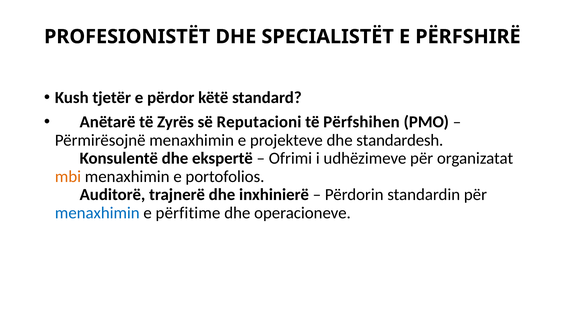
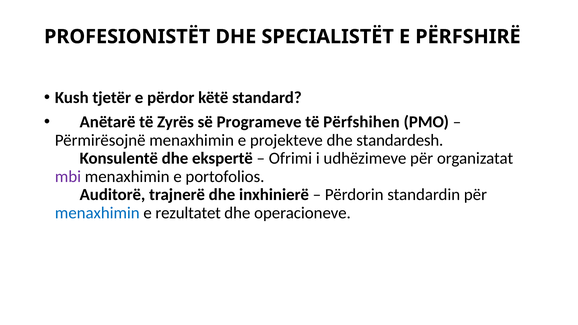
Reputacioni: Reputacioni -> Programeve (259, 122)
mbi colour: orange -> purple (68, 177)
përfitime: përfitime -> rezultatet (188, 213)
